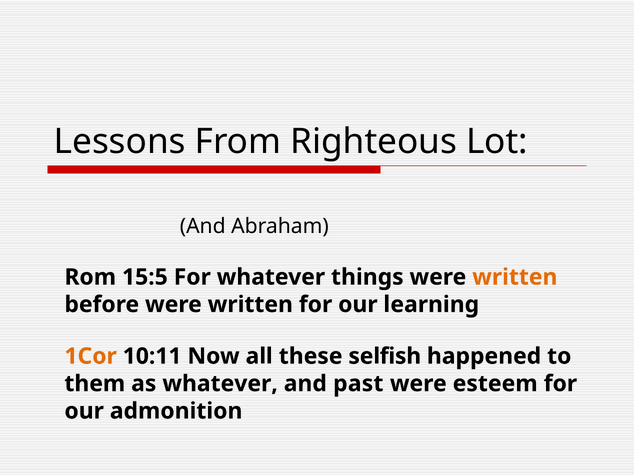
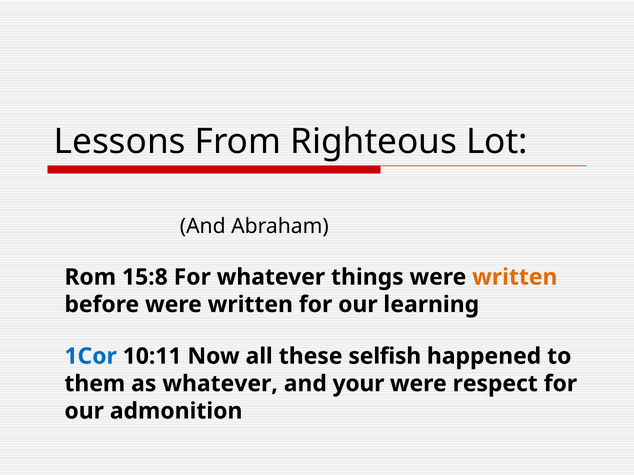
15:5: 15:5 -> 15:8 (145, 277)
1Cor colour: orange -> blue (91, 357)
past: past -> your (358, 384)
esteem: esteem -> respect (495, 384)
